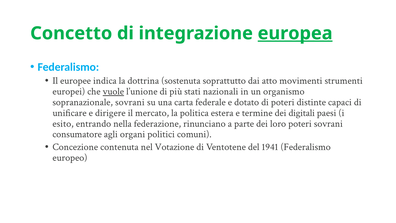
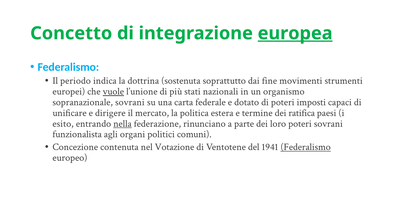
europee: europee -> periodo (75, 81)
atto: atto -> fine (269, 81)
distinte: distinte -> imposti (311, 102)
digitali: digitali -> ratifica (302, 113)
nella underline: none -> present (122, 123)
consumatore: consumatore -> funzionalista (77, 134)
Federalismo underline: none -> present (306, 147)
